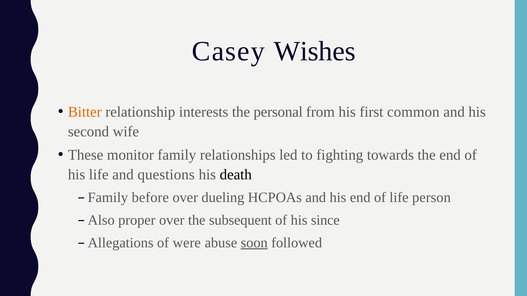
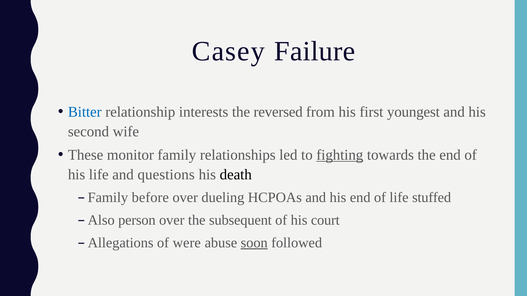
Wishes: Wishes -> Failure (315, 51)
Bitter colour: orange -> blue (85, 112)
personal: personal -> reversed (278, 112)
common: common -> youngest (413, 112)
fighting underline: none -> present (340, 155)
person: person -> stuffed (432, 198)
proper: proper -> person (137, 220)
since: since -> court (325, 220)
